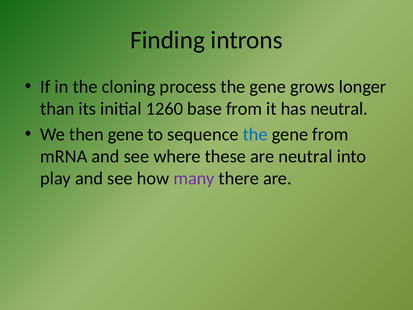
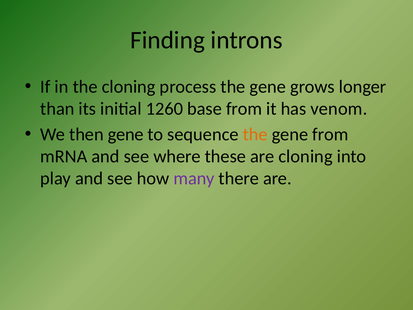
has neutral: neutral -> venom (339, 109)
the colour: blue -> orange (255, 134)
are neutral: neutral -> cloning (306, 156)
